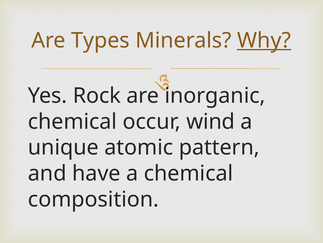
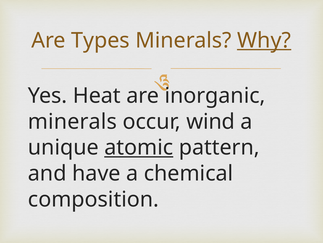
Rock: Rock -> Heat (97, 95)
chemical: chemical -> minerals (72, 121)
atomic underline: none -> present (139, 147)
